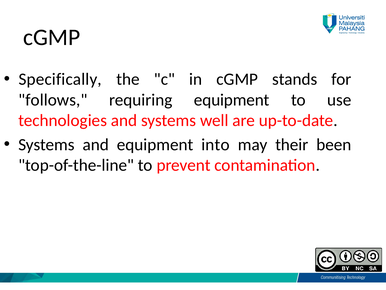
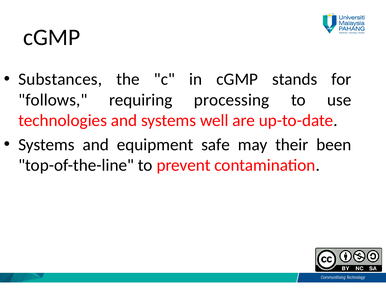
Specifically: Specifically -> Substances (60, 79)
requiring equipment: equipment -> processing (232, 100)
into: into -> safe (216, 144)
